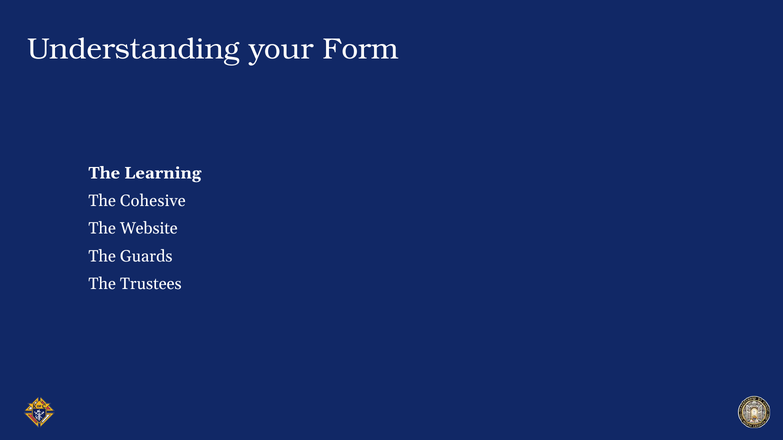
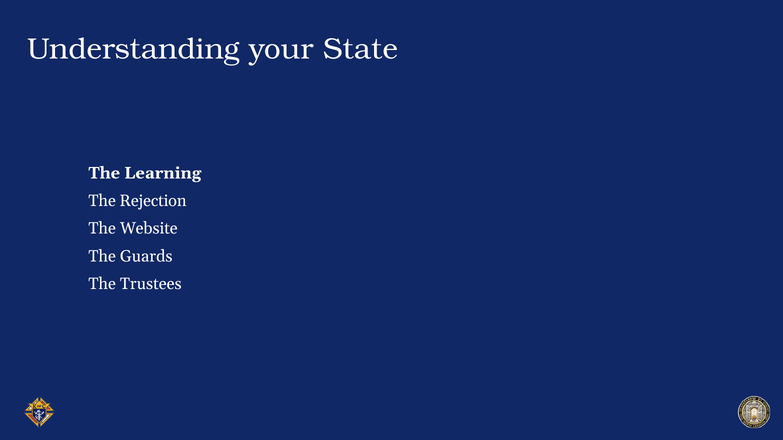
Form: Form -> State (361, 49)
Cohesive: Cohesive -> Rejection (153, 201)
